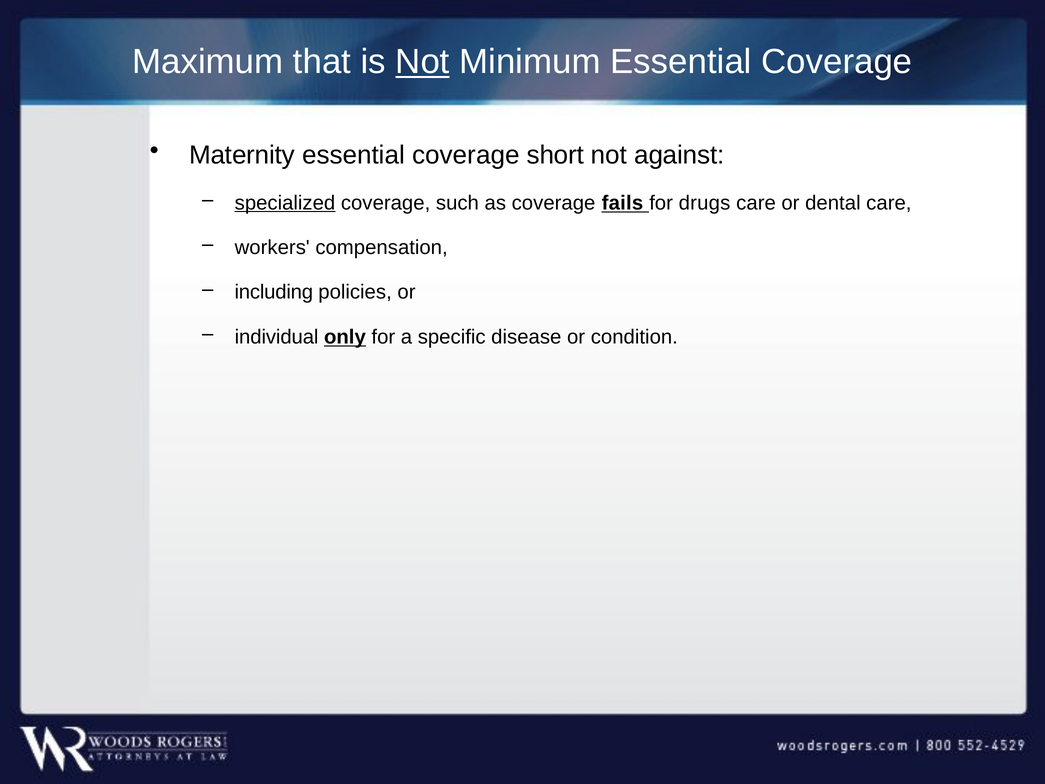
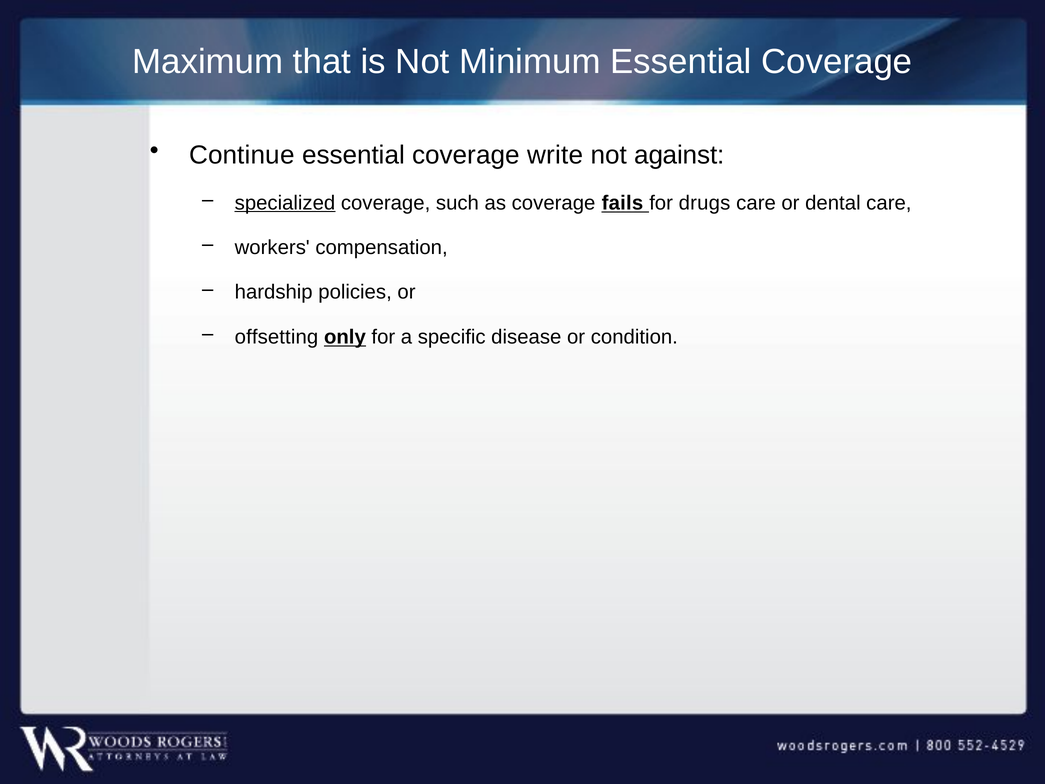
Not underline: present -> none (423, 62)
Maternity: Maternity -> Continue (242, 155)
short: short -> write (555, 155)
including: including -> hardship (274, 292)
individual: individual -> offsetting (276, 337)
